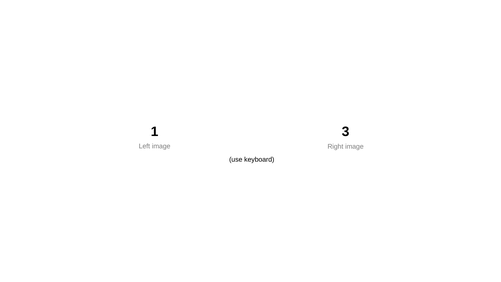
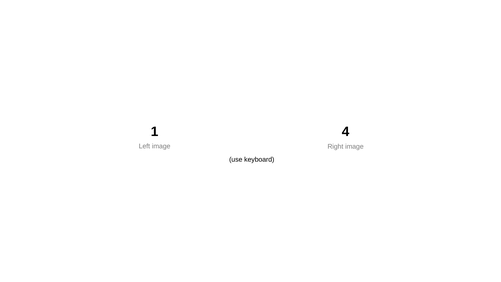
3: 3 -> 4 (346, 132)
